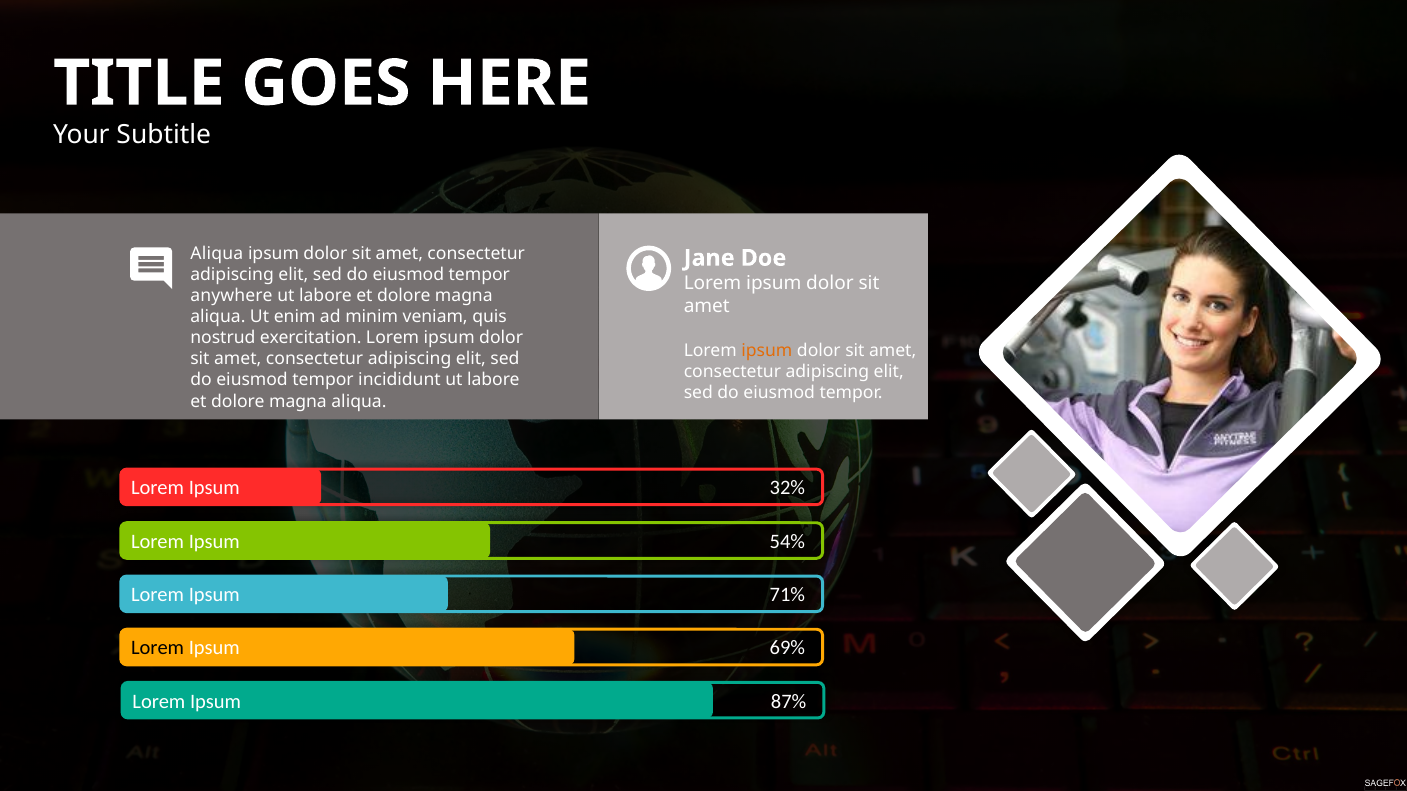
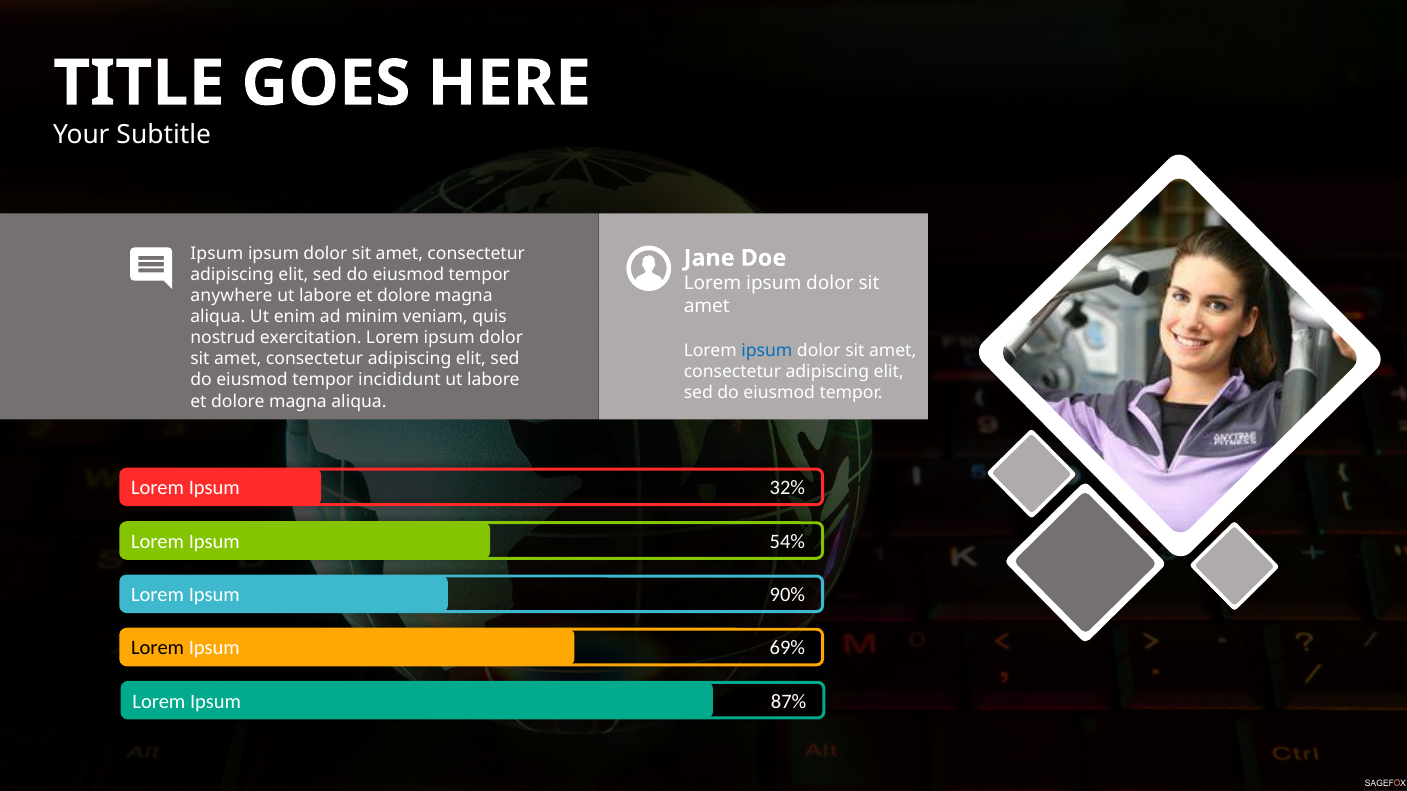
Aliqua: Aliqua -> Ipsum (217, 254)
ipsum colour: orange -> blue (767, 351)
71%: 71% -> 90% (787, 595)
